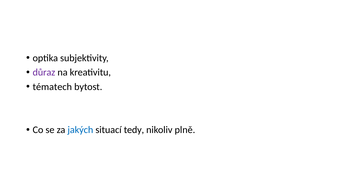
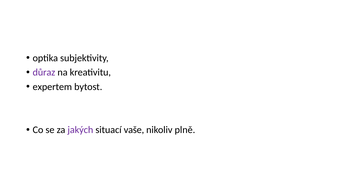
tématech: tématech -> expertem (52, 87)
jakých colour: blue -> purple (80, 130)
tedy: tedy -> vaše (134, 130)
